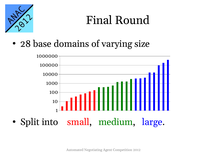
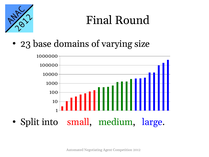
28: 28 -> 23 (26, 44)
